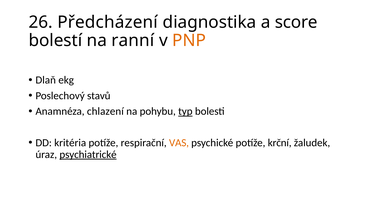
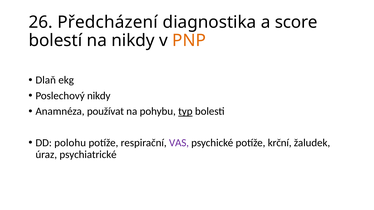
na ranní: ranní -> nikdy (133, 41)
Poslechový stavů: stavů -> nikdy (99, 96)
chlazení: chlazení -> používat (105, 112)
kritéria: kritéria -> polohu (70, 143)
VAS colour: orange -> purple (179, 143)
psychiatrické underline: present -> none (88, 155)
